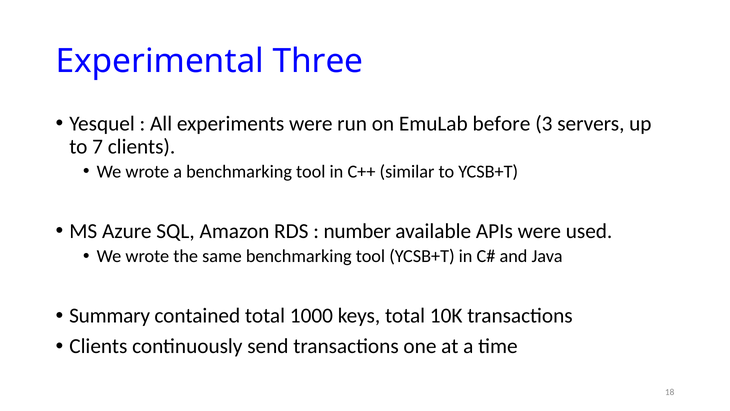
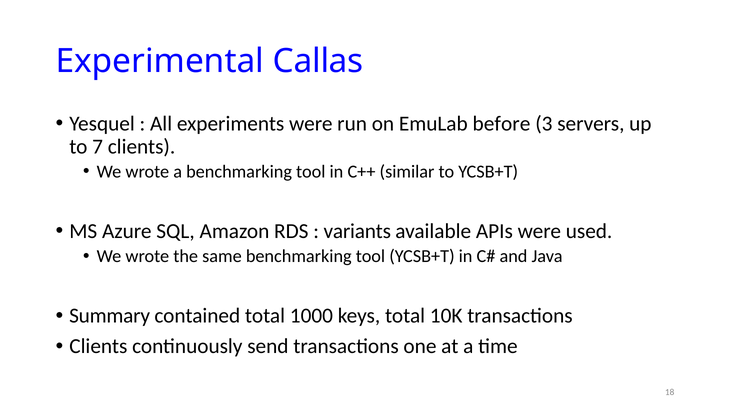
Three: Three -> Callas (318, 61)
number: number -> variants (357, 231)
